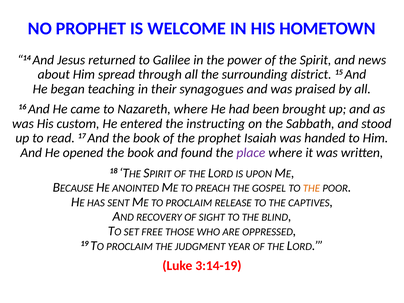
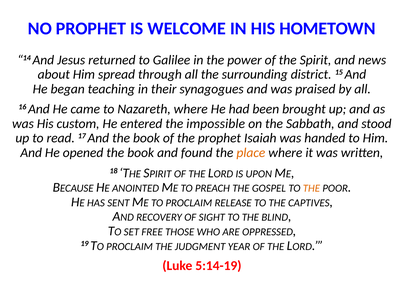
instructing: instructing -> impossible (216, 124)
place colour: purple -> orange (251, 153)
3:14-19: 3:14-19 -> 5:14-19 (218, 266)
